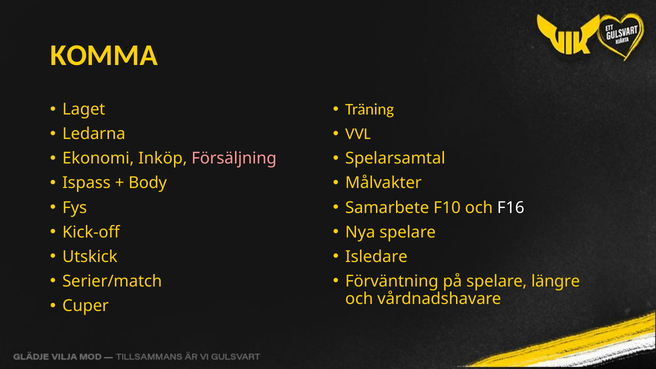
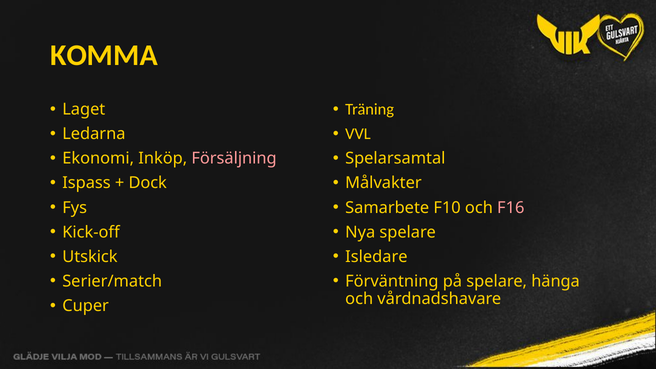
Body: Body -> Dock (148, 183)
F16 colour: white -> pink (511, 208)
längre: längre -> hänga (556, 281)
